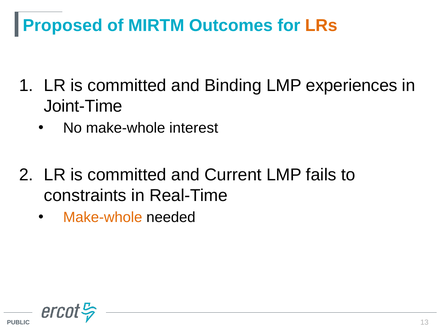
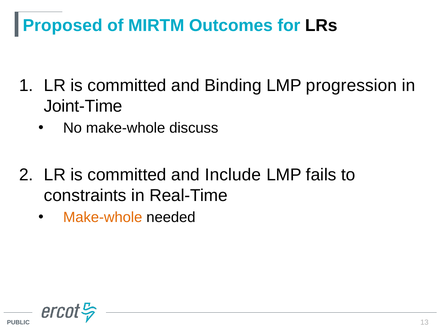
LRs colour: orange -> black (321, 25)
experiences: experiences -> progression (352, 85)
interest: interest -> discuss (194, 128)
Current: Current -> Include (233, 175)
